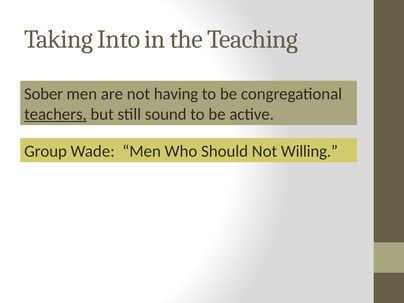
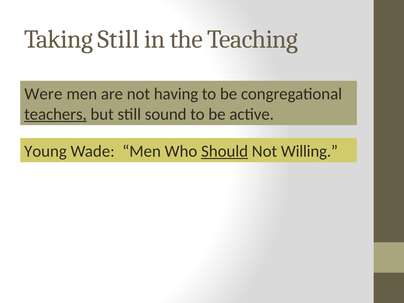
Taking Into: Into -> Still (118, 39)
Sober: Sober -> Were (43, 94)
Group: Group -> Young (45, 151)
Should underline: none -> present (225, 151)
